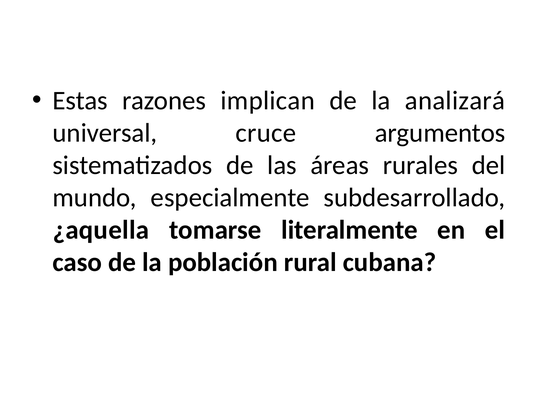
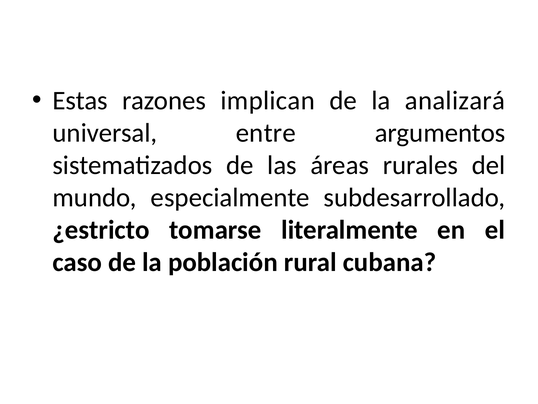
cruce: cruce -> entre (266, 133)
¿aquella: ¿aquella -> ¿estricto (101, 230)
